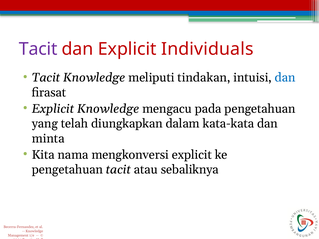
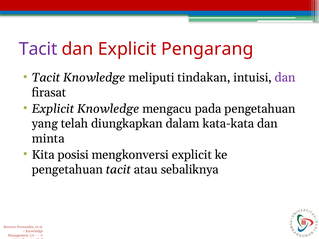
Individuals: Individuals -> Pengarang (207, 49)
dan colour: blue -> purple (285, 78)
nama: nama -> posisi (73, 155)
